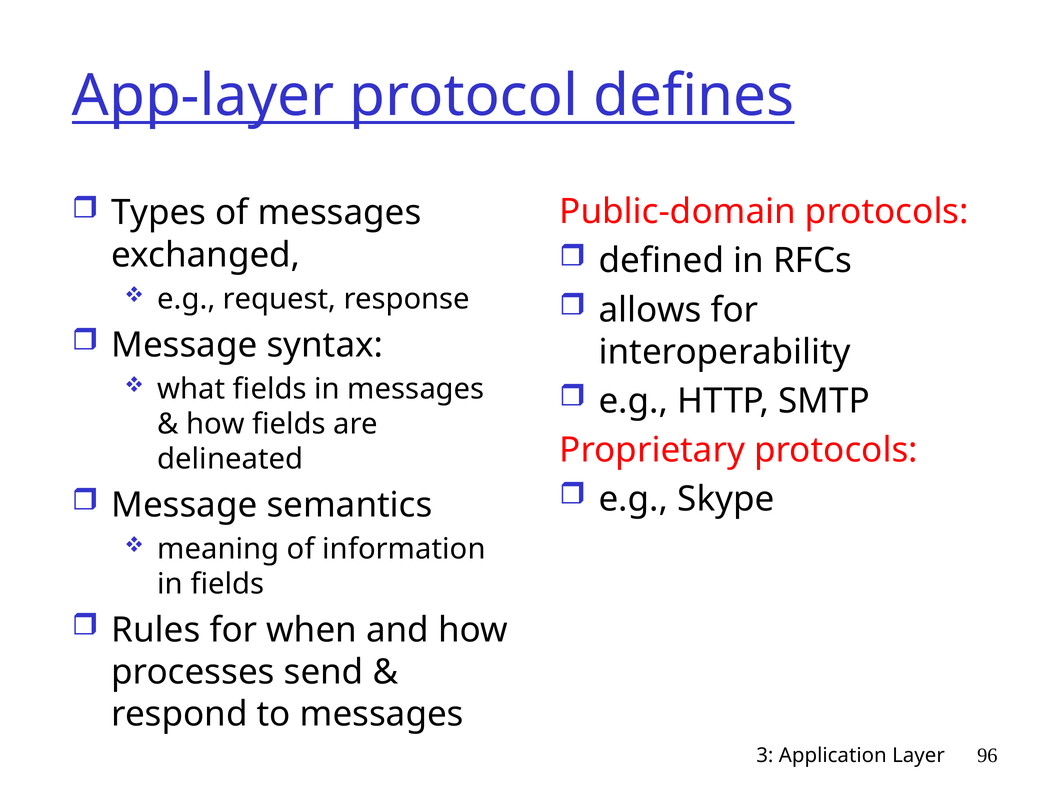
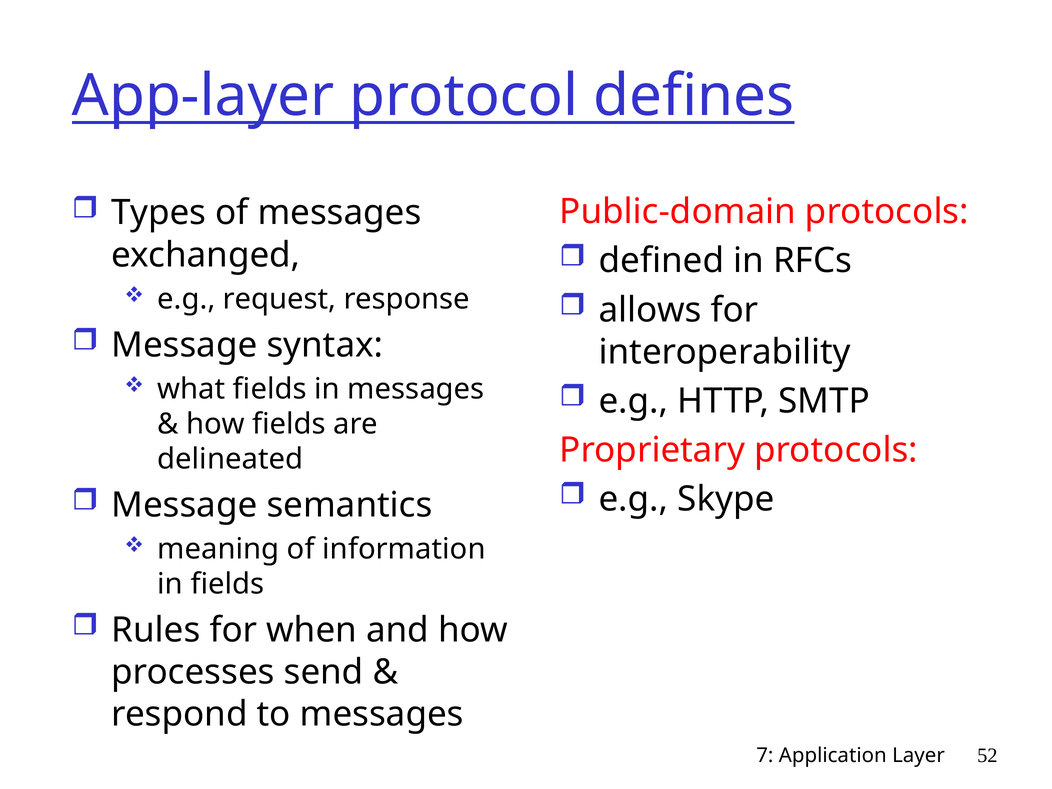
3: 3 -> 7 (765, 755)
96: 96 -> 52 (987, 755)
